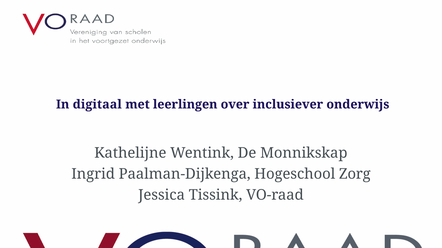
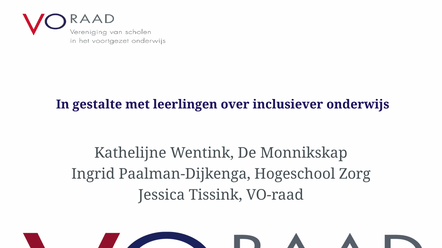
digitaal: digitaal -> gestalte (97, 105)
